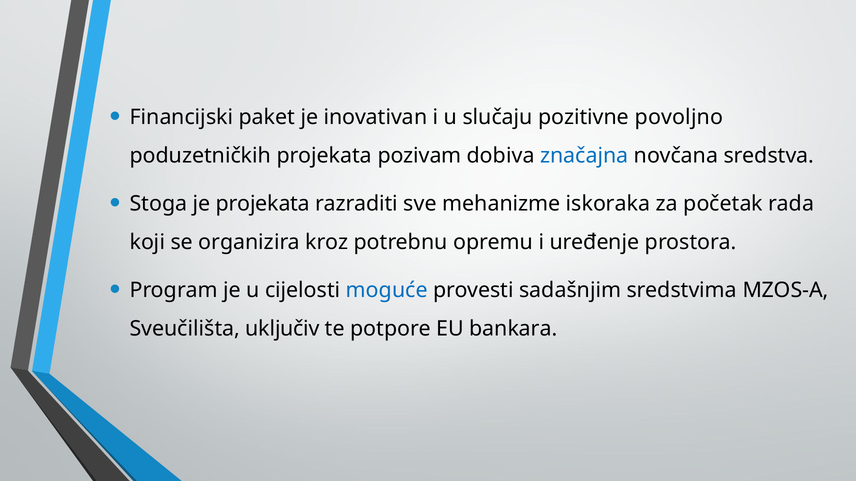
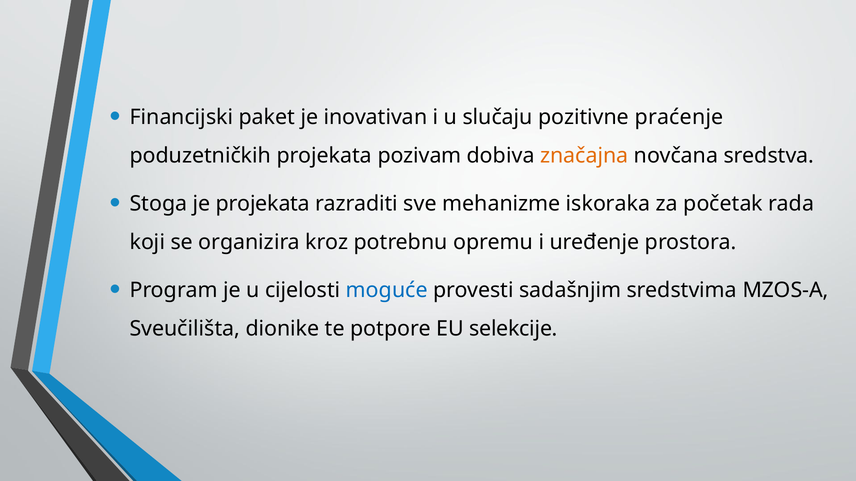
povoljno: povoljno -> praćenje (679, 117)
značajna colour: blue -> orange (584, 156)
uključiv: uključiv -> dionike (282, 329)
bankara: bankara -> selekcije (513, 329)
